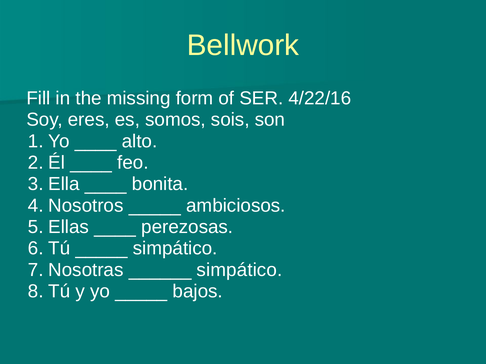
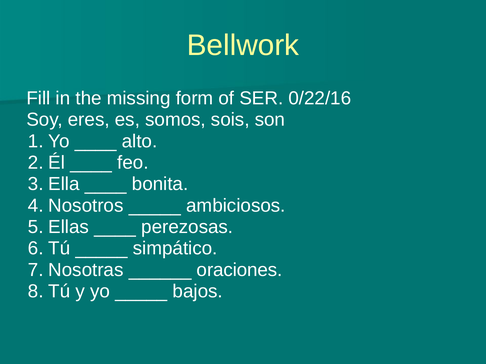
4/22/16: 4/22/16 -> 0/22/16 (320, 98)
simpático: simpático -> oraciones (240, 270)
